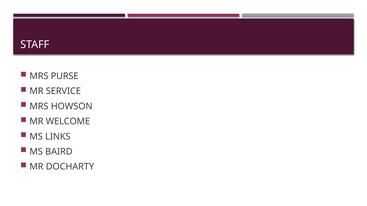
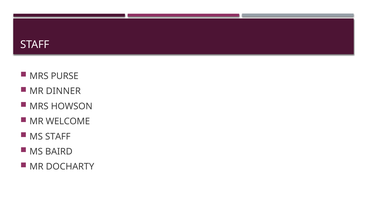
SERVICE: SERVICE -> DINNER (63, 91)
MS LINKS: LINKS -> STAFF (58, 137)
